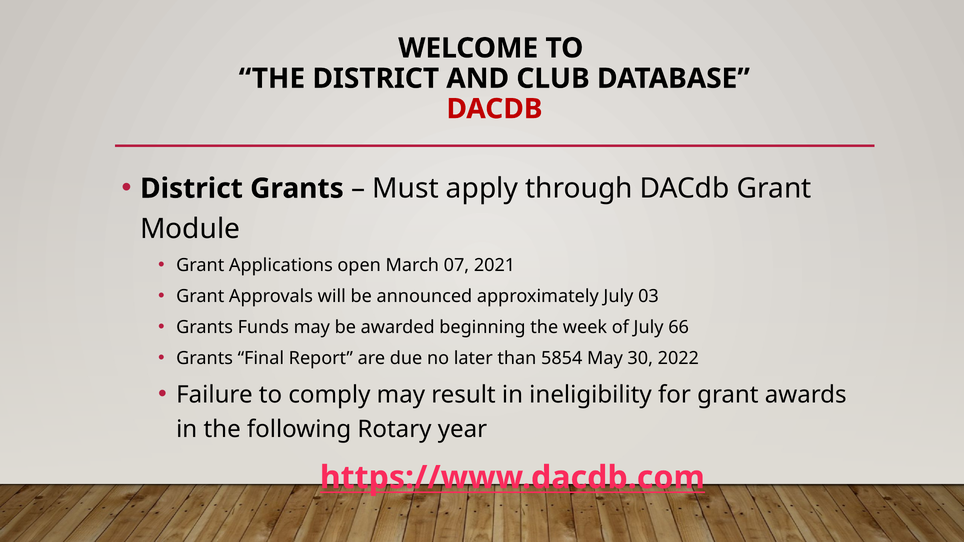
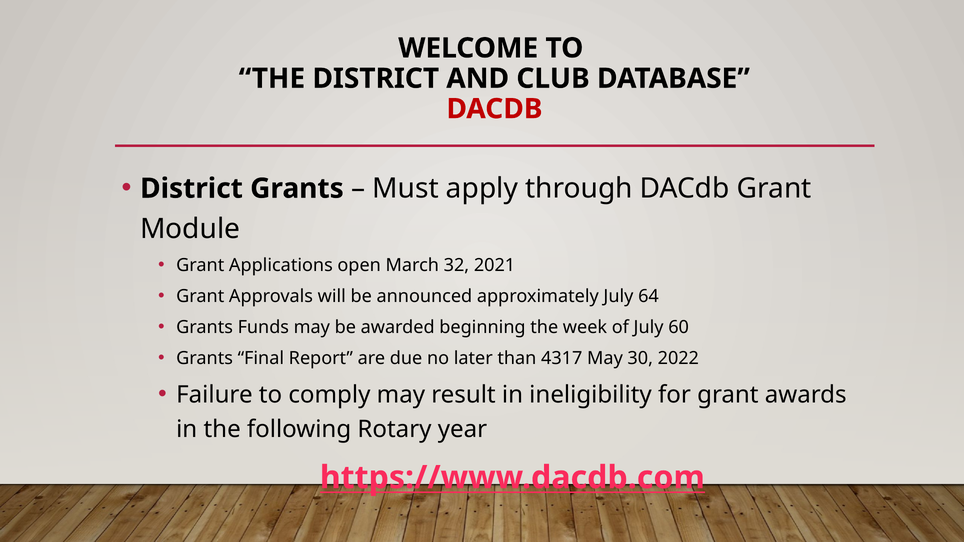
07: 07 -> 32 (456, 265)
03: 03 -> 64 (648, 296)
66: 66 -> 60 (679, 327)
5854: 5854 -> 4317 (562, 359)
